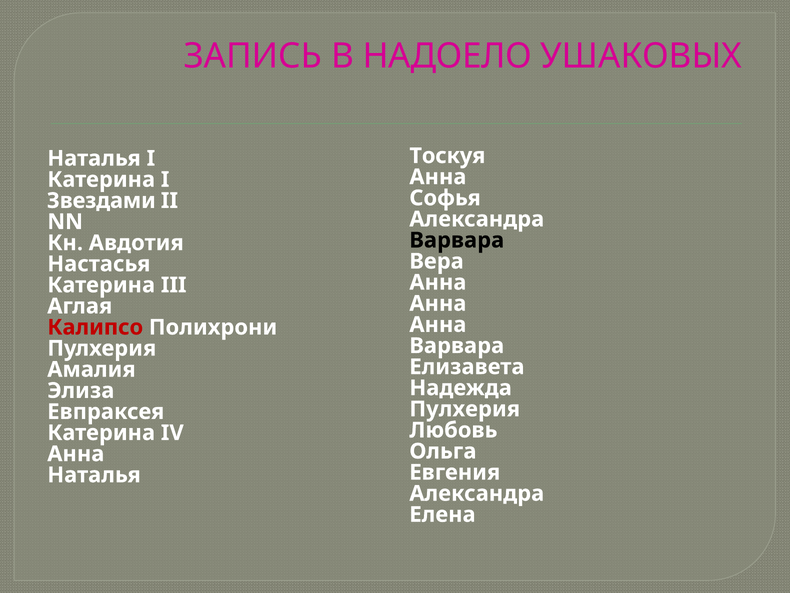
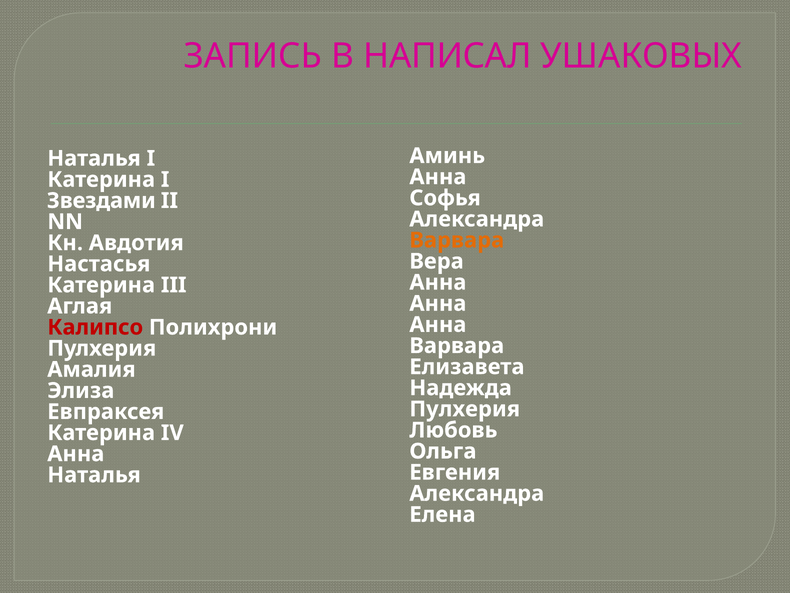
НАДОЕЛО: НАДОЕЛО -> НАПИСАЛ (447, 56)
Тоскуя: Тоскуя -> Аминь (447, 156)
Варвара colour: black -> orange (457, 240)
